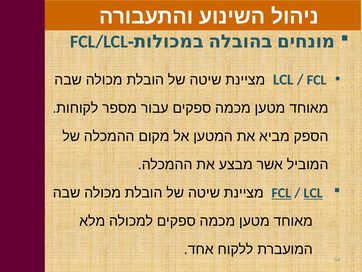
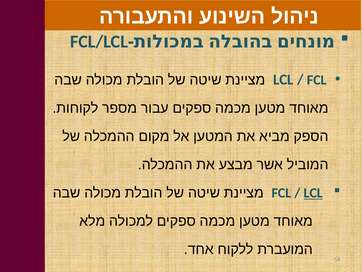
FCL underline: present -> none (281, 193)
